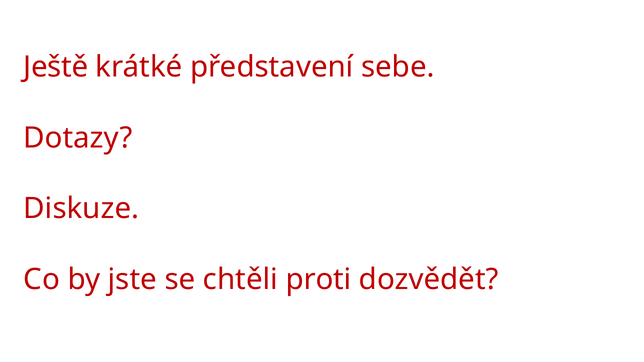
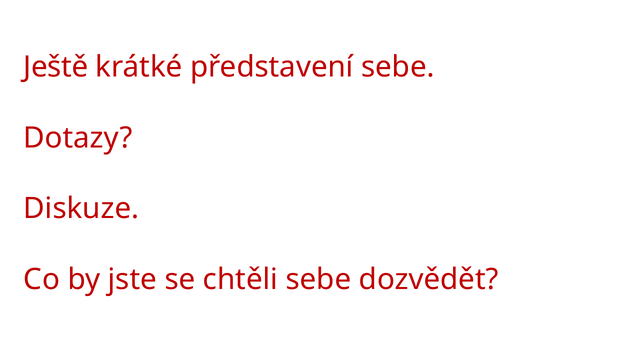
chtěli proti: proti -> sebe (318, 280)
